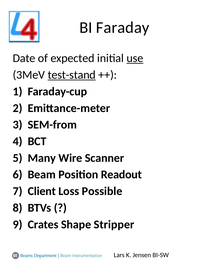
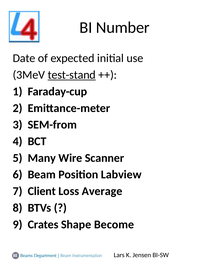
Faraday: Faraday -> Number (123, 28)
use underline: present -> none (135, 58)
Readout: Readout -> Labview (121, 174)
Possible: Possible -> Average (102, 191)
Stripper: Stripper -> Become (114, 224)
